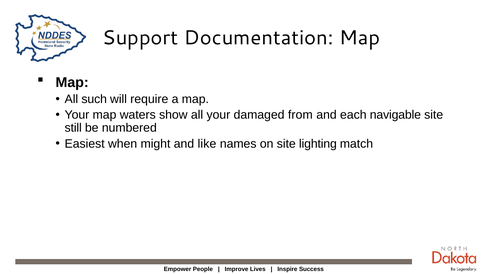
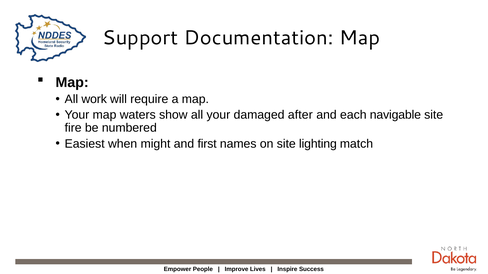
such: such -> work (94, 99)
from: from -> after (300, 115)
still: still -> fire (73, 128)
like: like -> first (207, 144)
